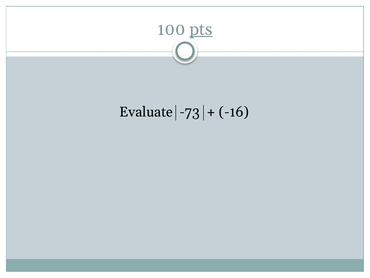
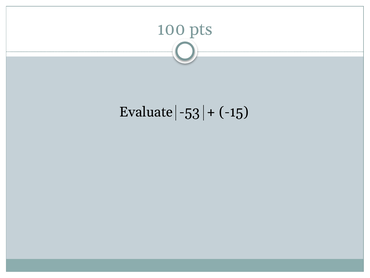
pts underline: present -> none (201, 29)
-73: -73 -> -53 (190, 112)
-16: -16 -> -15 (234, 112)
